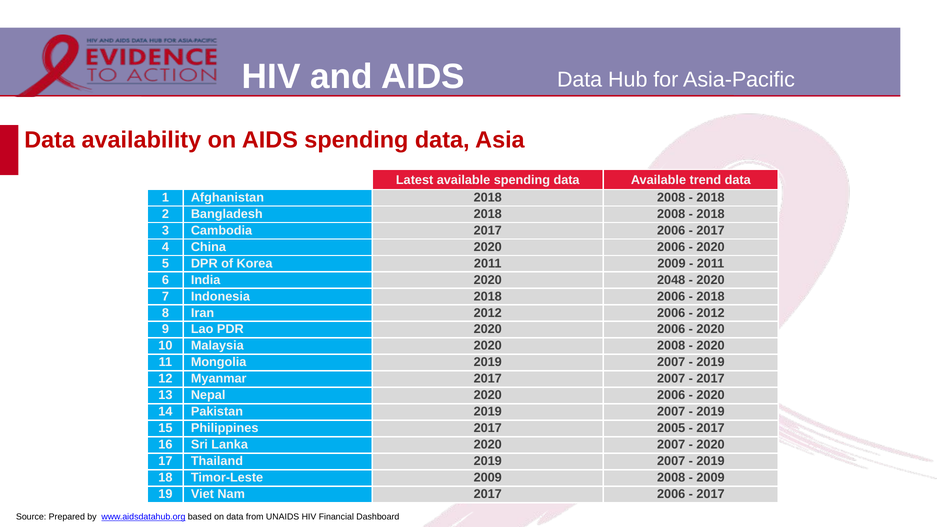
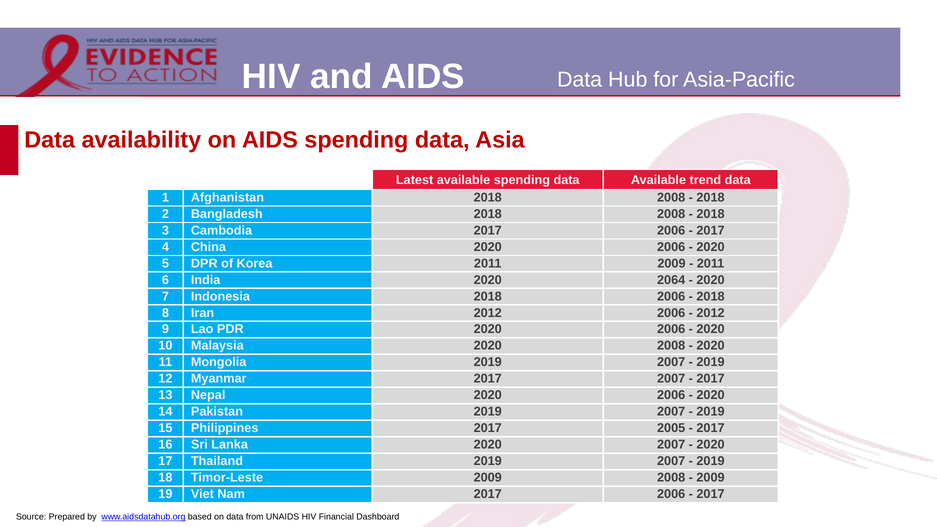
2048: 2048 -> 2064 (671, 280)
